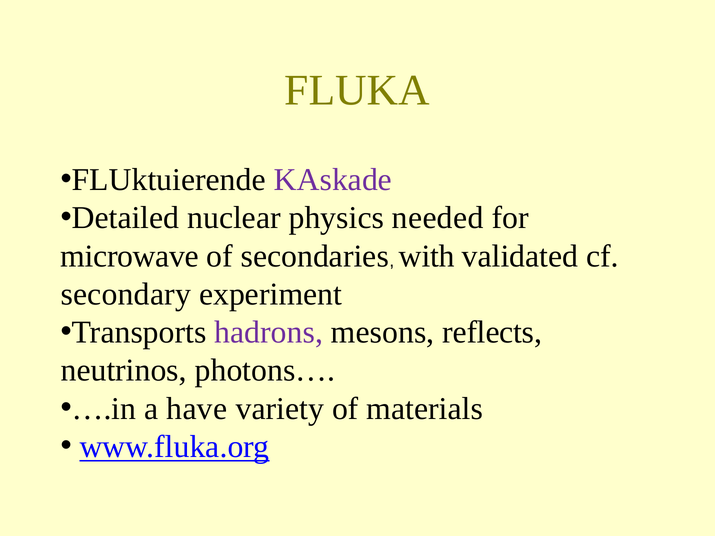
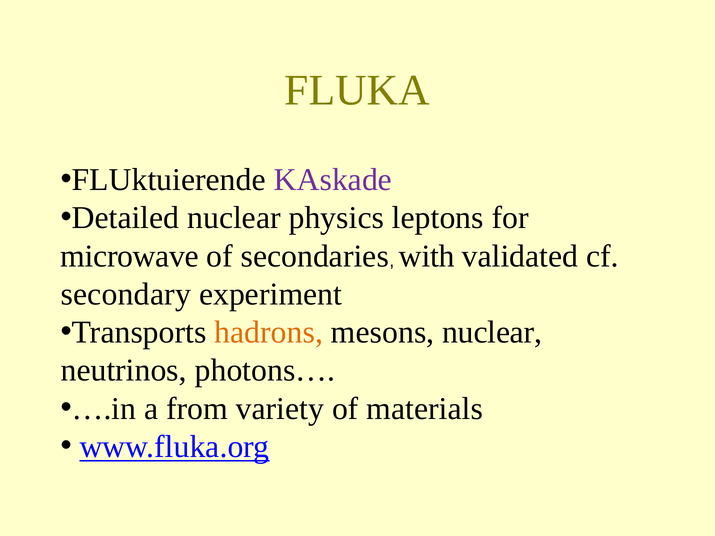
needed: needed -> leptons (438, 218)
hadrons colour: purple -> orange (269, 332)
mesons reflects: reflects -> nuclear (492, 332)
have: have -> from (197, 409)
